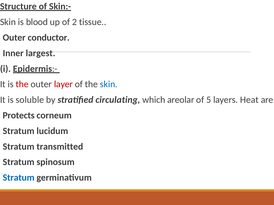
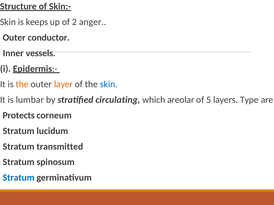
blood: blood -> keeps (37, 22)
tissue: tissue -> anger (93, 22)
largest: largest -> vessels (41, 53)
the colour: red -> orange (22, 84)
layer colour: red -> orange (63, 84)
soluble: soluble -> lumbar (30, 100)
Heat: Heat -> Type (249, 100)
